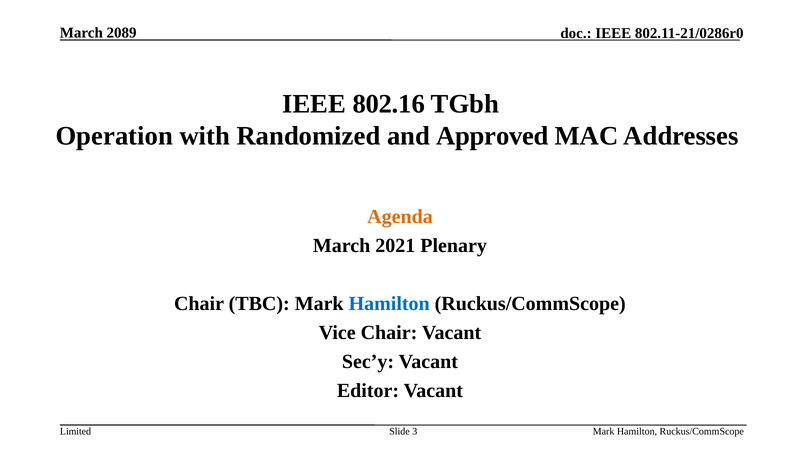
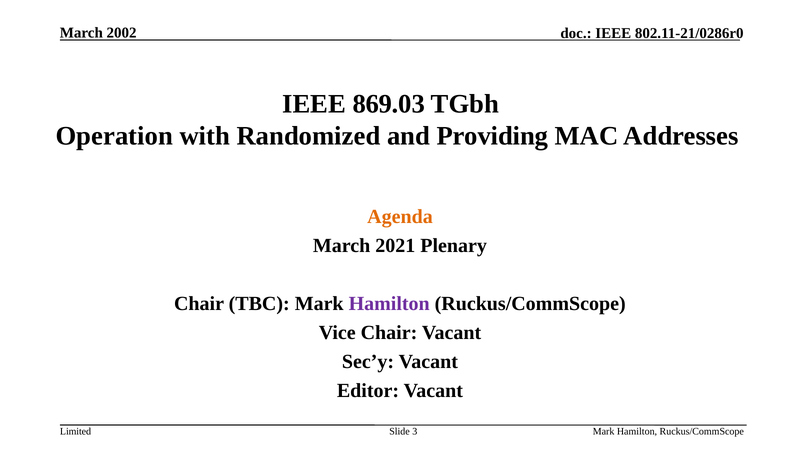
2089: 2089 -> 2002 (122, 33)
802.16: 802.16 -> 869.03 (389, 104)
Approved: Approved -> Providing (492, 136)
Hamilton colour: blue -> purple (389, 303)
